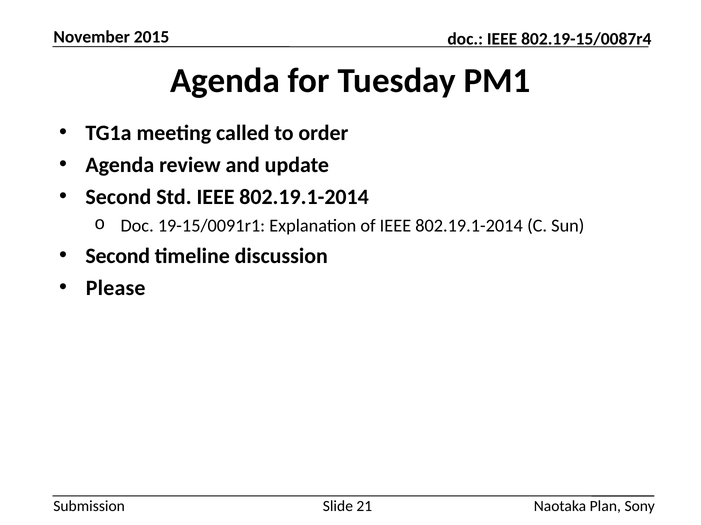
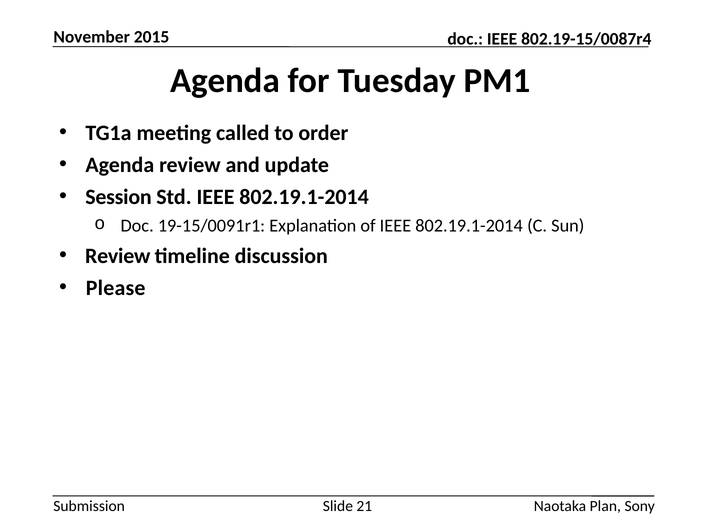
Second: Second -> Session (119, 197)
Second: Second -> Review (118, 256)
